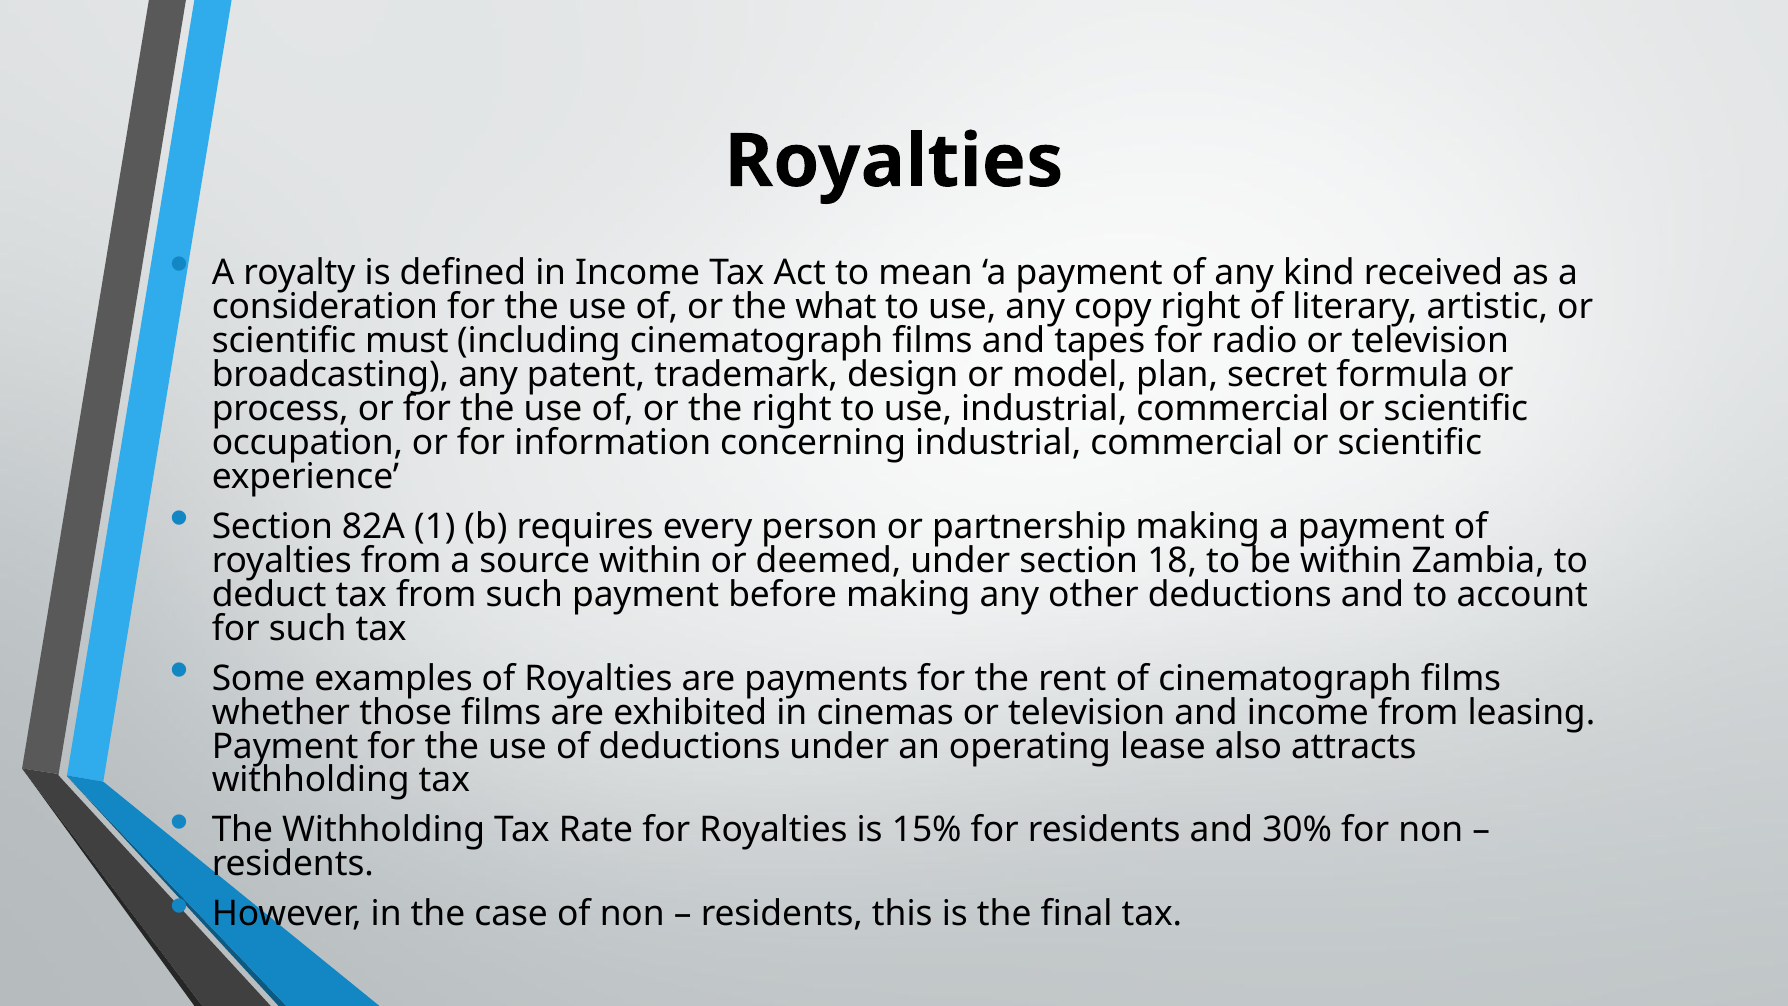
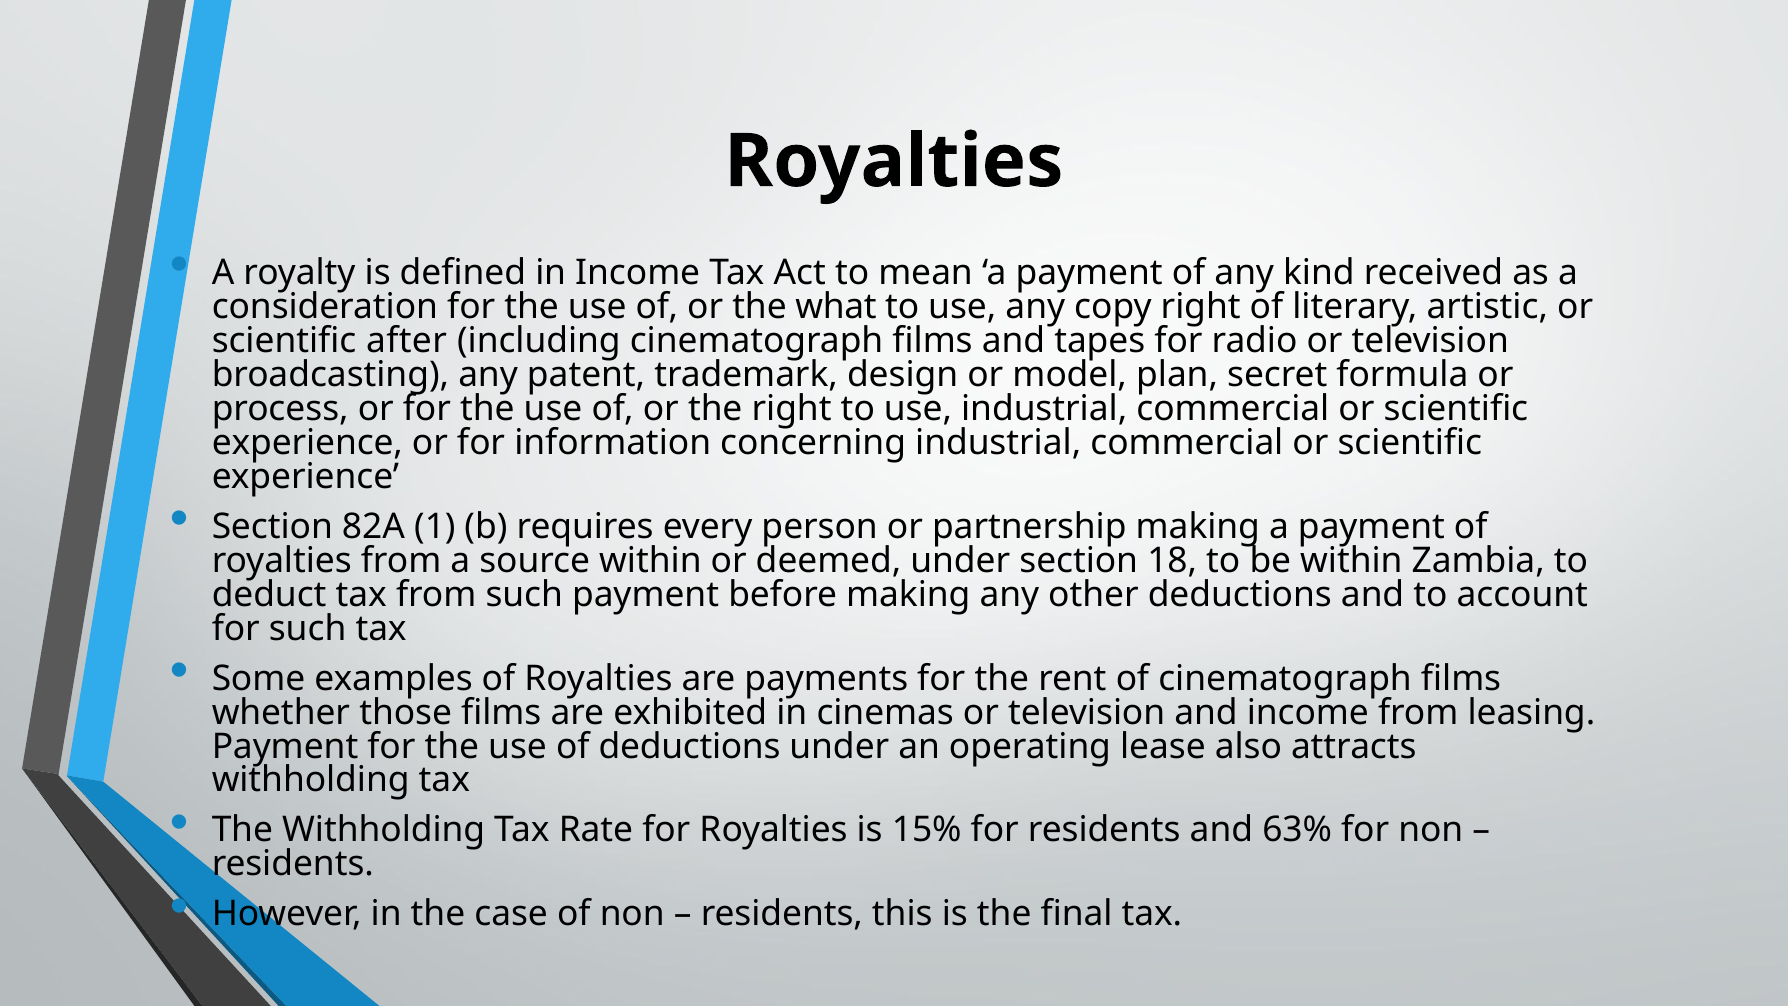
must: must -> after (407, 341)
occupation: occupation -> experience (307, 442)
30%: 30% -> 63% (1297, 830)
